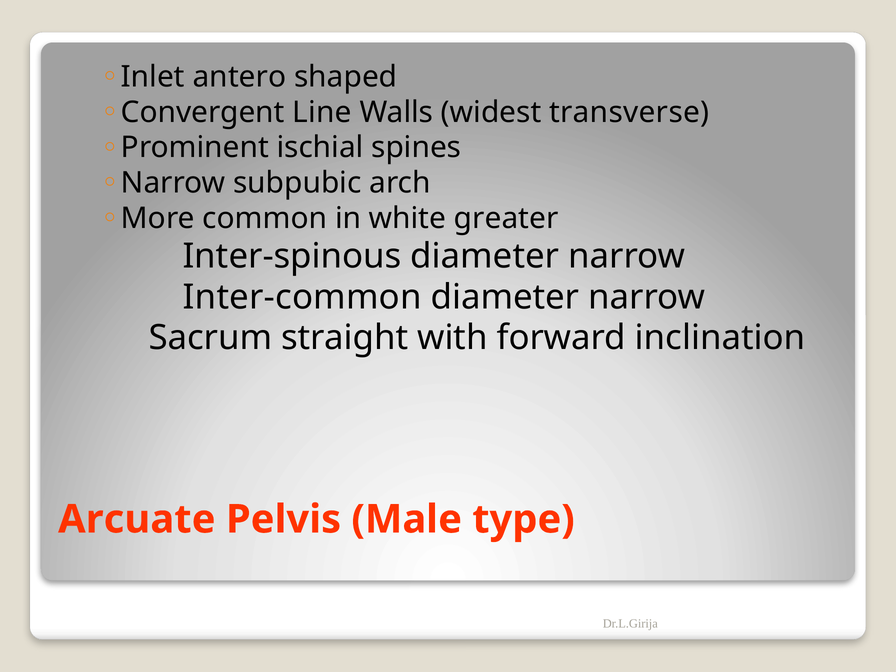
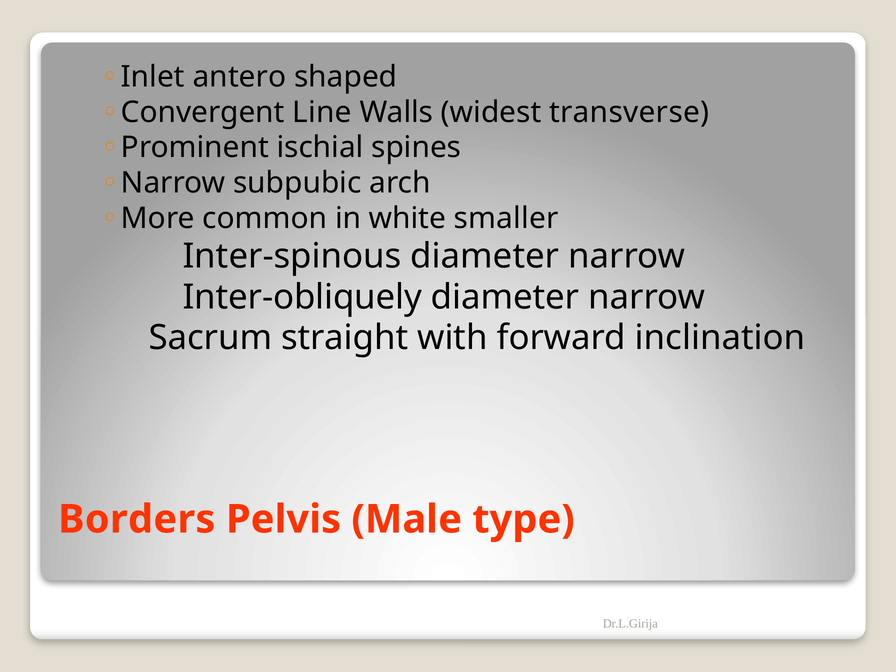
greater: greater -> smaller (506, 218)
Inter-common: Inter-common -> Inter-obliquely (302, 297)
Arcuate: Arcuate -> Borders (137, 519)
